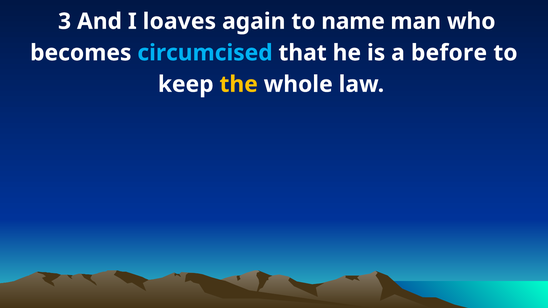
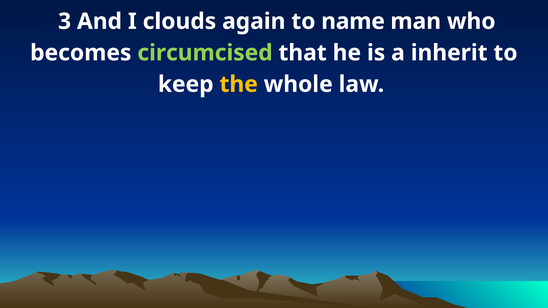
loaves: loaves -> clouds (179, 21)
circumcised colour: light blue -> light green (205, 53)
before: before -> inherit (449, 53)
